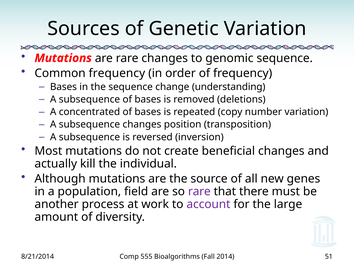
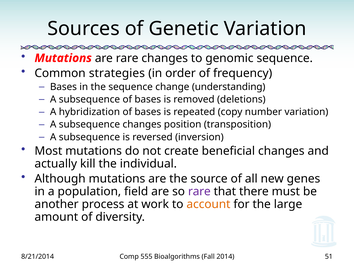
Common frequency: frequency -> strategies (117, 73)
concentrated: concentrated -> hybridization (89, 112)
account colour: purple -> orange (208, 205)
